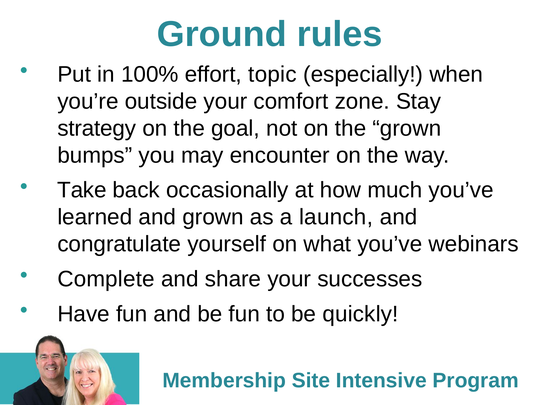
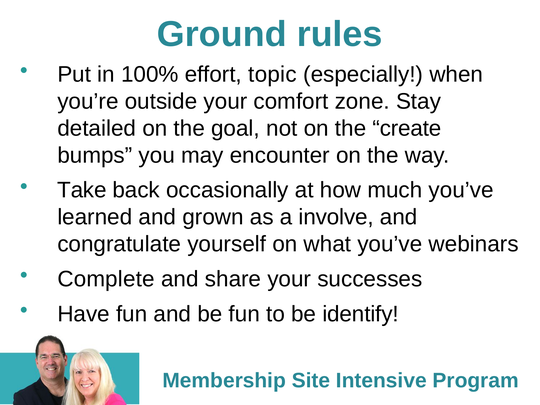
strategy: strategy -> detailed (97, 128)
the grown: grown -> create (407, 128)
launch: launch -> involve (336, 217)
quickly: quickly -> identify (361, 314)
